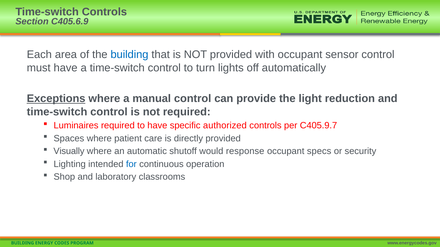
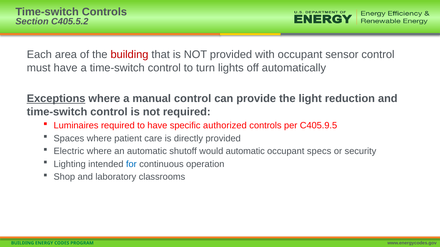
C405.6.9: C405.6.9 -> C405.5.2 (70, 22)
building colour: blue -> red (129, 55)
C405.9.7: C405.9.7 -> C405.9.5 (318, 126)
Visually: Visually -> Electric (69, 151)
would response: response -> automatic (245, 151)
